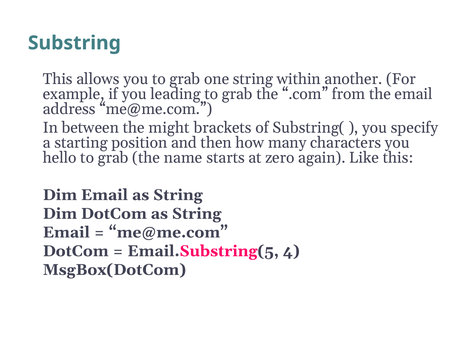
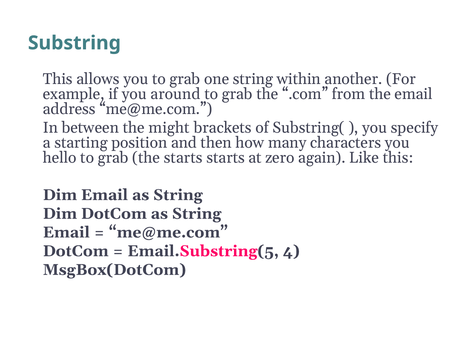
leading: leading -> around (175, 94)
the name: name -> starts (183, 157)
